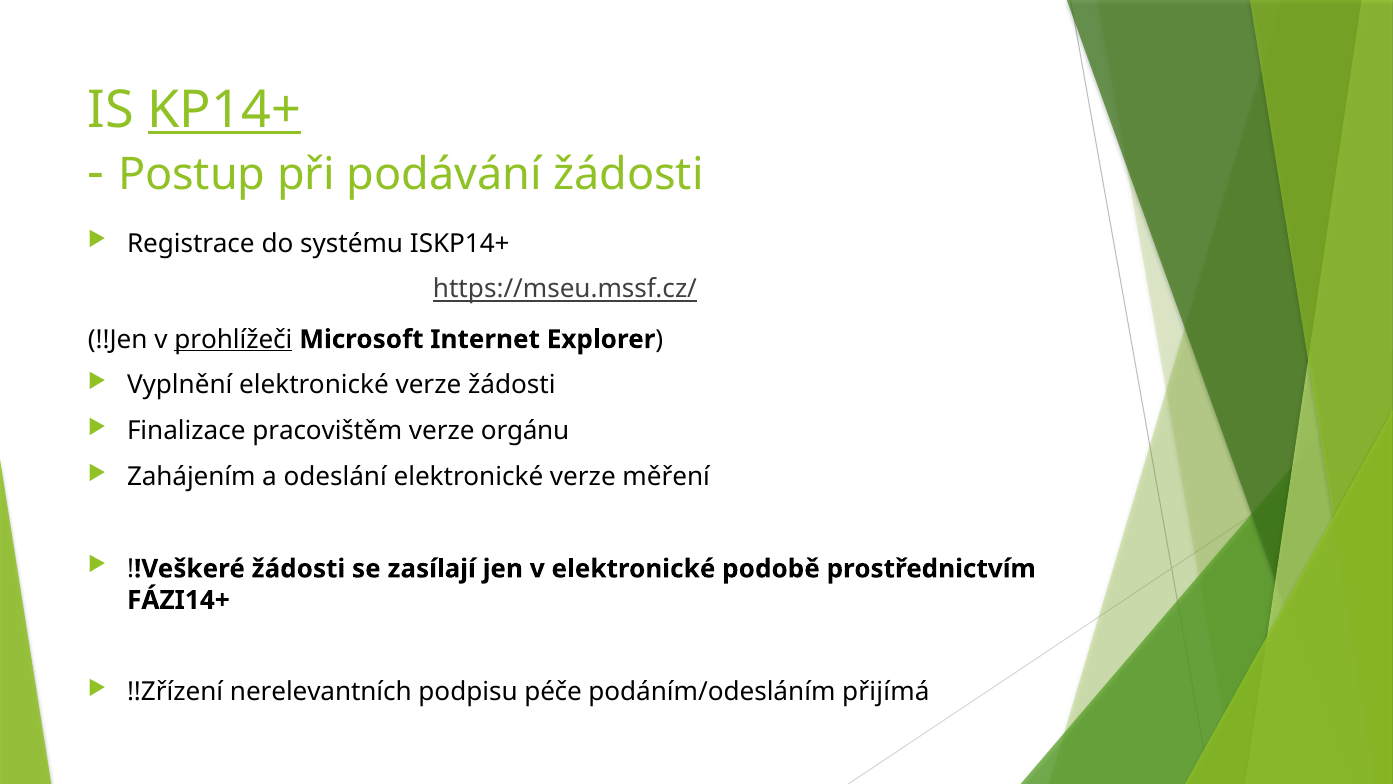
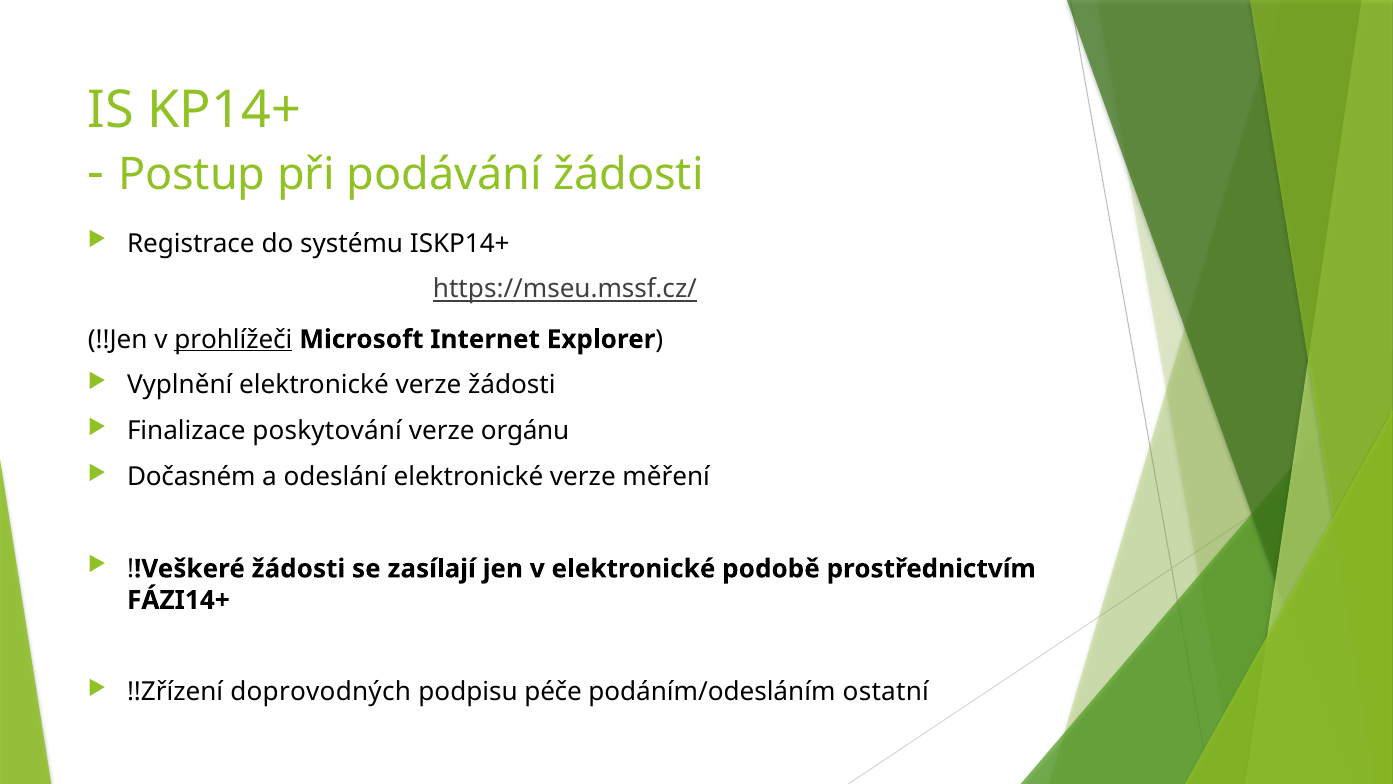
KP14+ underline: present -> none (224, 110)
pracovištěm: pracovištěm -> poskytování (327, 431)
Zahájením: Zahájením -> Dočasném (191, 477)
nerelevantních: nerelevantních -> doprovodných (321, 692)
přijímá: přijímá -> ostatní (886, 692)
